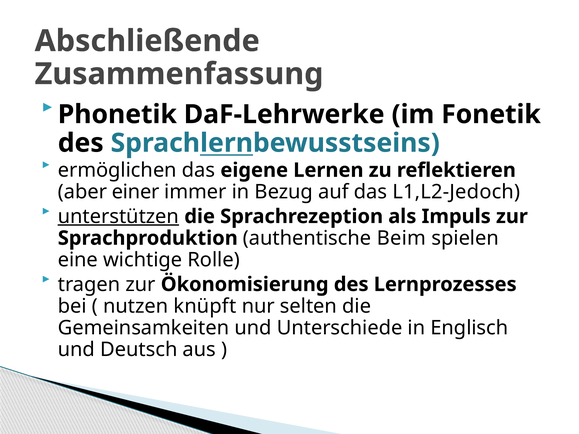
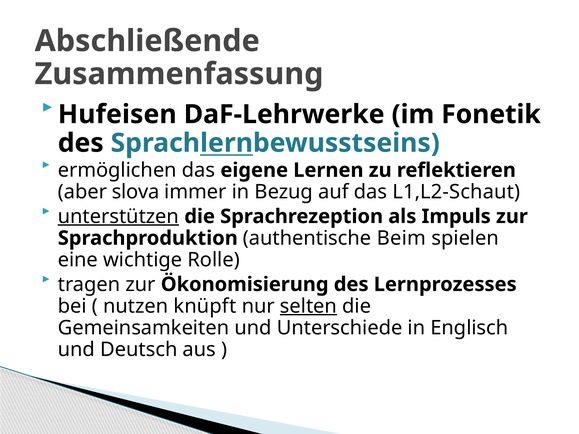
Phonetik: Phonetik -> Hufeisen (117, 114)
einer: einer -> slova (136, 192)
L1,L2-Jedoch: L1,L2-Jedoch -> L1,L2-Schaut (456, 192)
selten underline: none -> present (309, 306)
